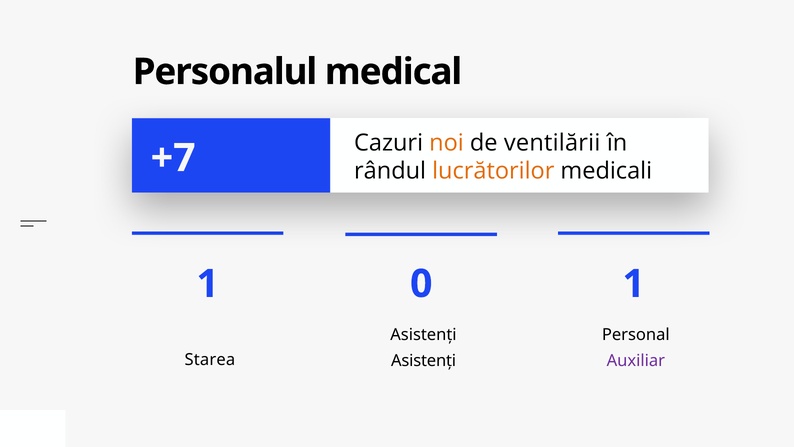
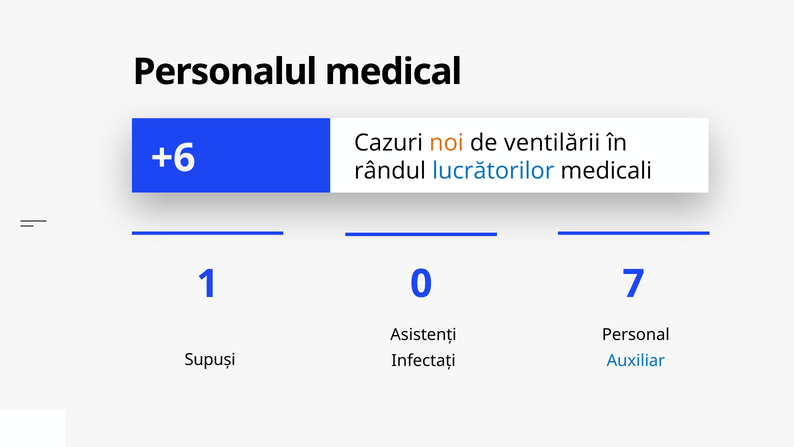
+7: +7 -> +6 (173, 158)
lucrătorilor colour: orange -> blue (493, 171)
0 1: 1 -> 7 (634, 284)
Starea: Starea -> Supuși (210, 359)
Asistenți: Asistenți -> Infectați (423, 360)
Auxiliar colour: purple -> blue (636, 360)
